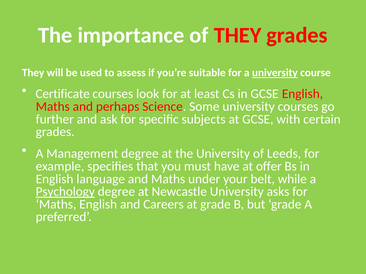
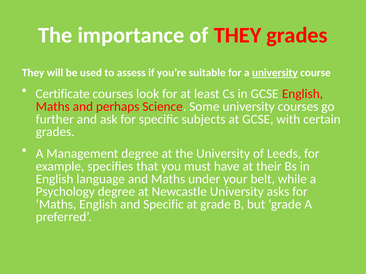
offer: offer -> their (269, 167)
Psychology underline: present -> none (65, 192)
and Careers: Careers -> Specific (163, 205)
